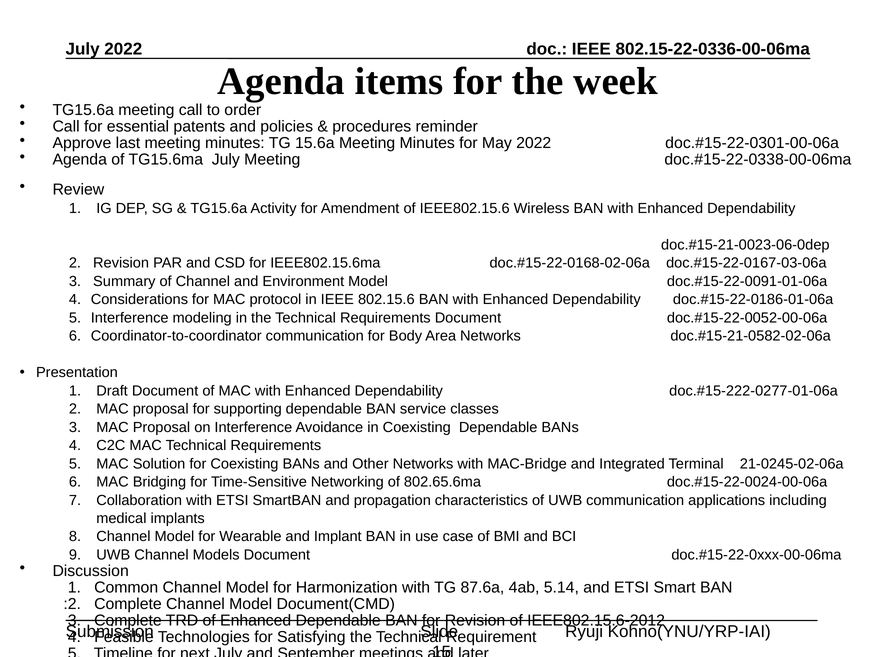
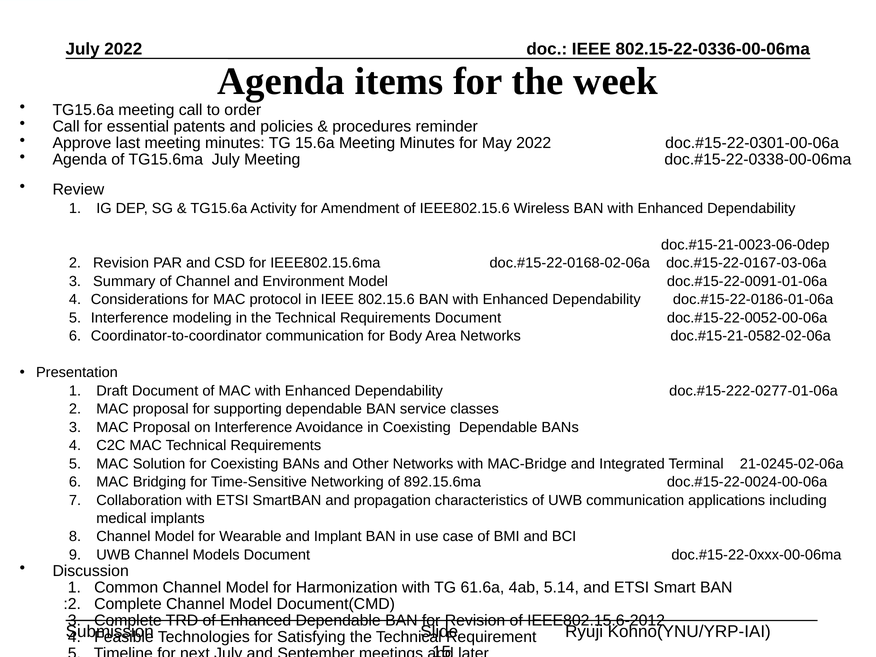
802.65.6ma: 802.65.6ma -> 892.15.6ma (442, 482)
87.6a: 87.6a -> 61.6a (482, 587)
